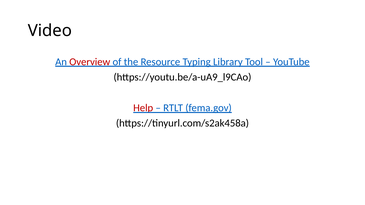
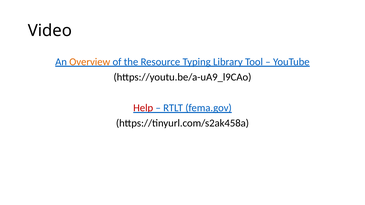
Overview colour: red -> orange (90, 62)
